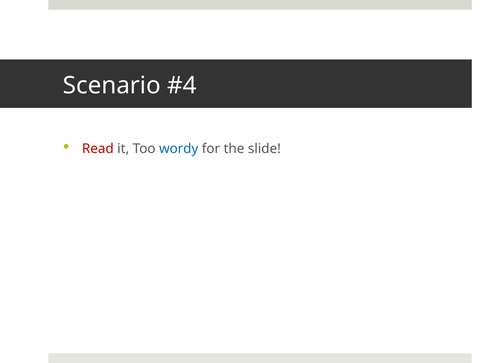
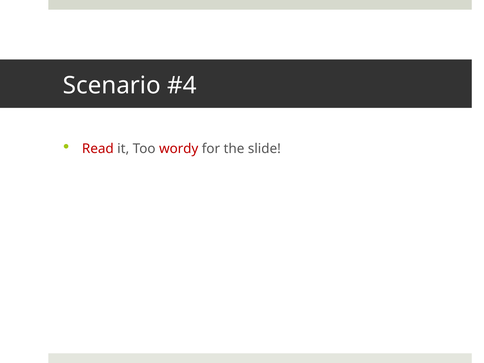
wordy colour: blue -> red (179, 149)
